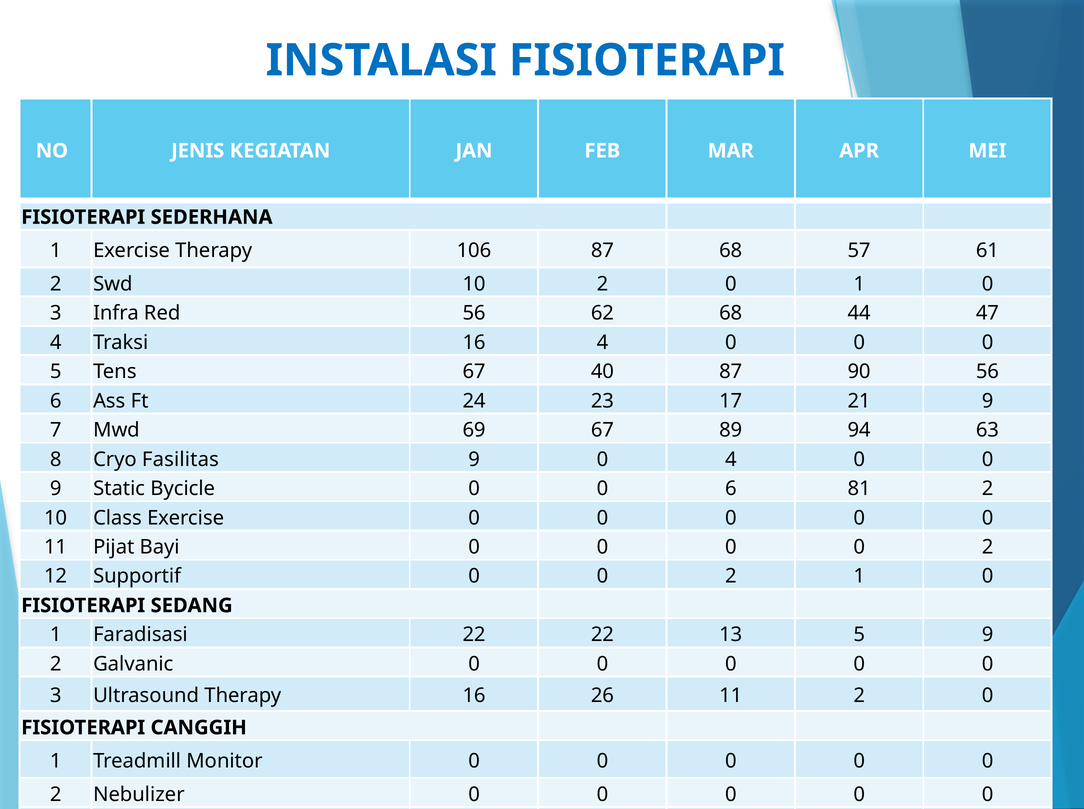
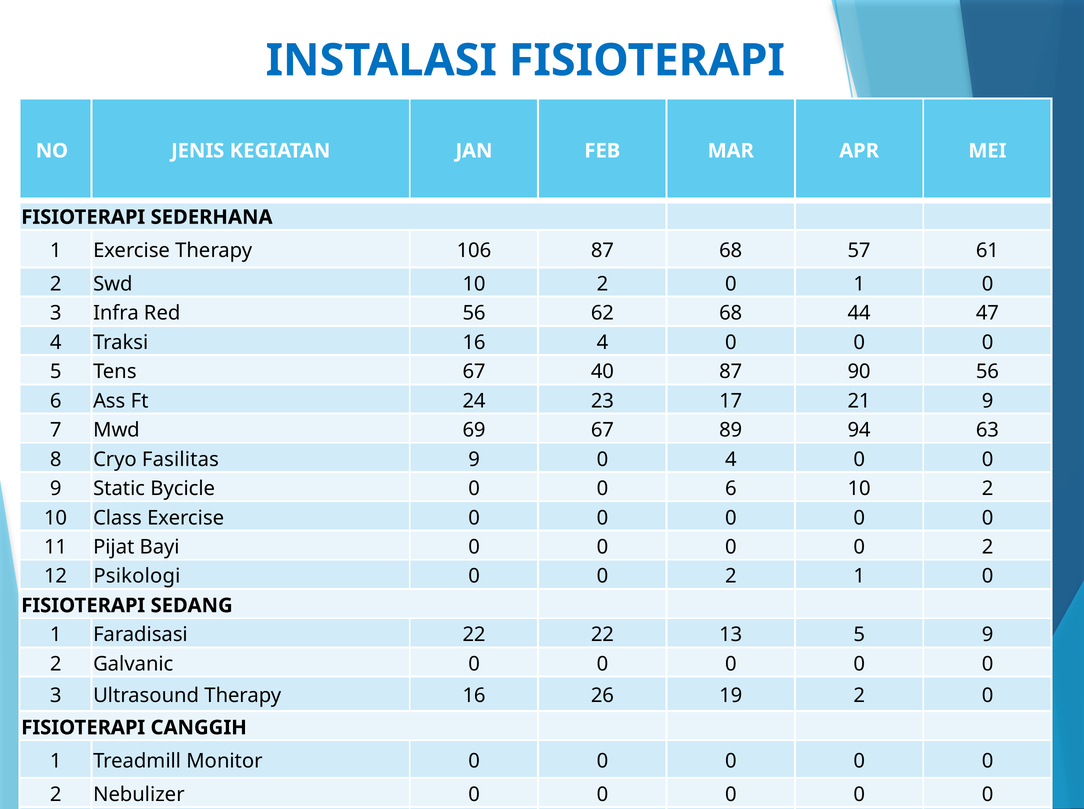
6 81: 81 -> 10 (859, 489)
Supportif: Supportif -> Psikologi (137, 576)
26 11: 11 -> 19 (731, 696)
